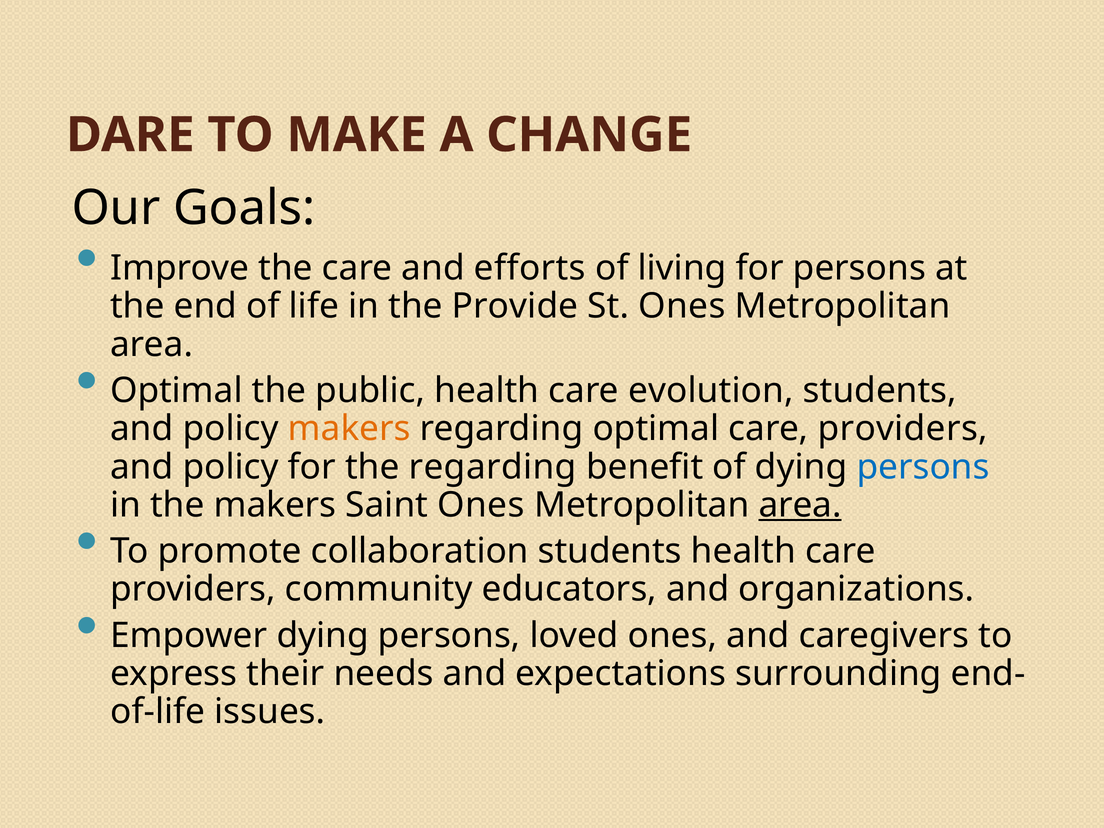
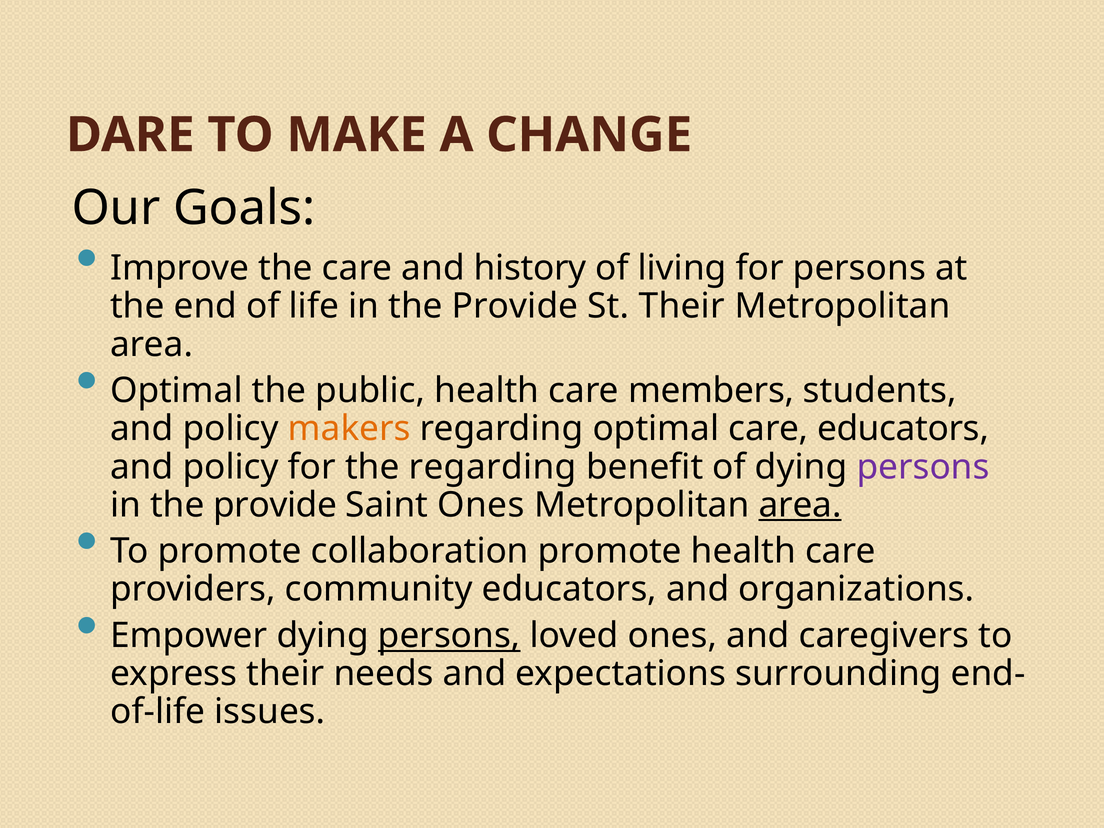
efforts: efforts -> history (530, 268)
St Ones: Ones -> Their (682, 306)
evolution: evolution -> members (711, 391)
optimal care providers: providers -> educators (903, 429)
persons colour: blue -> purple (923, 467)
makers: makers -> provide (275, 505)
collaboration students: students -> promote (610, 551)
persons underline: none -> present (449, 636)
